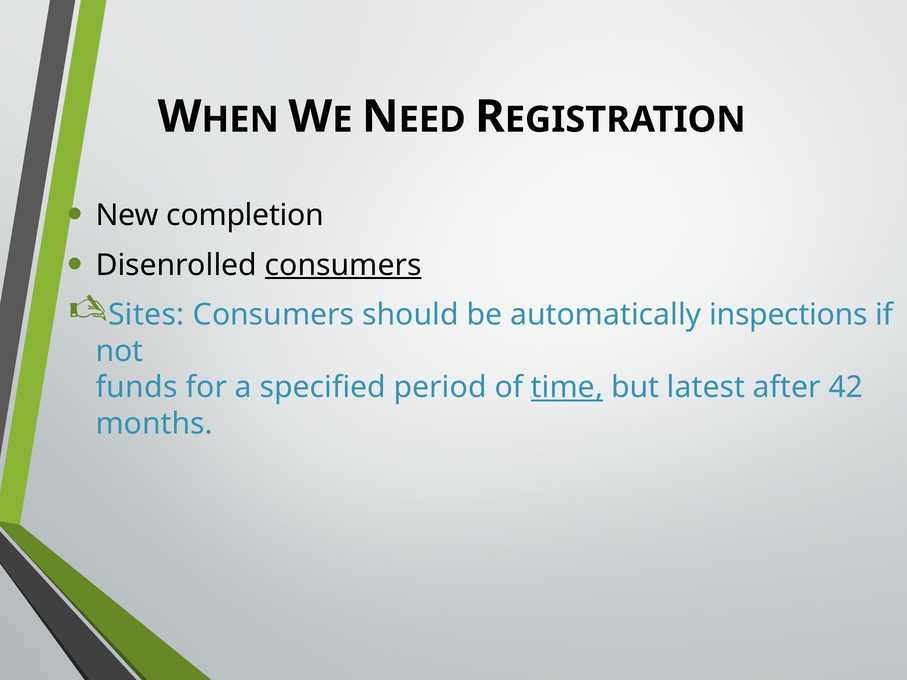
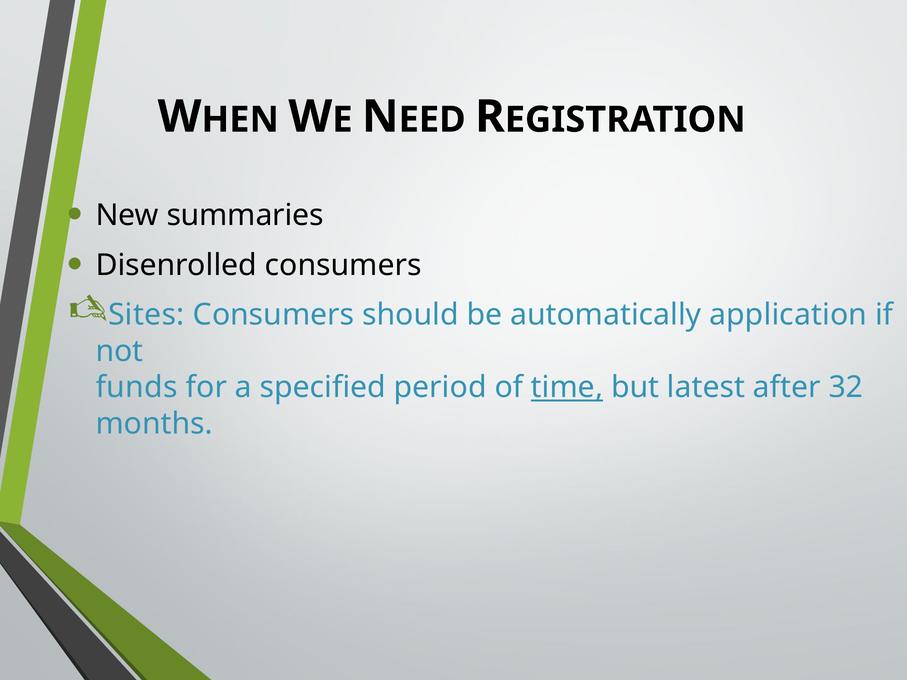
completion: completion -> summaries (245, 215)
consumers underline: present -> none (343, 265)
inspections: inspections -> application (788, 315)
42: 42 -> 32 (846, 388)
